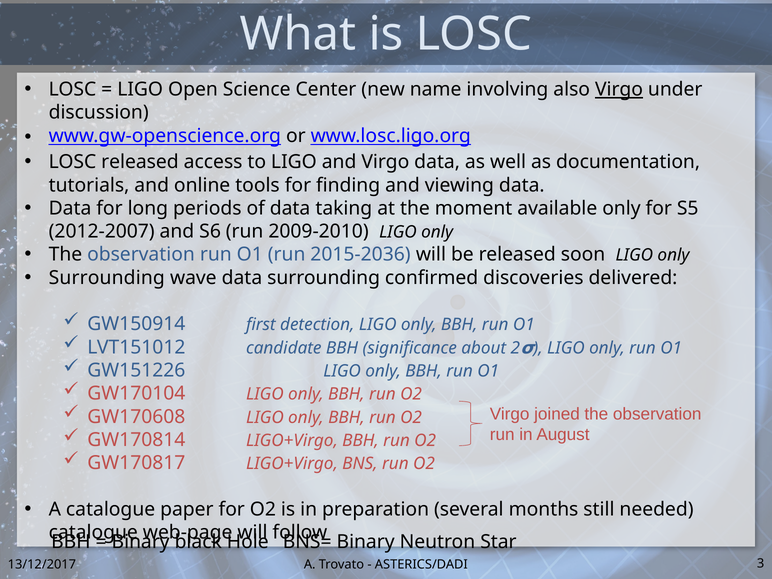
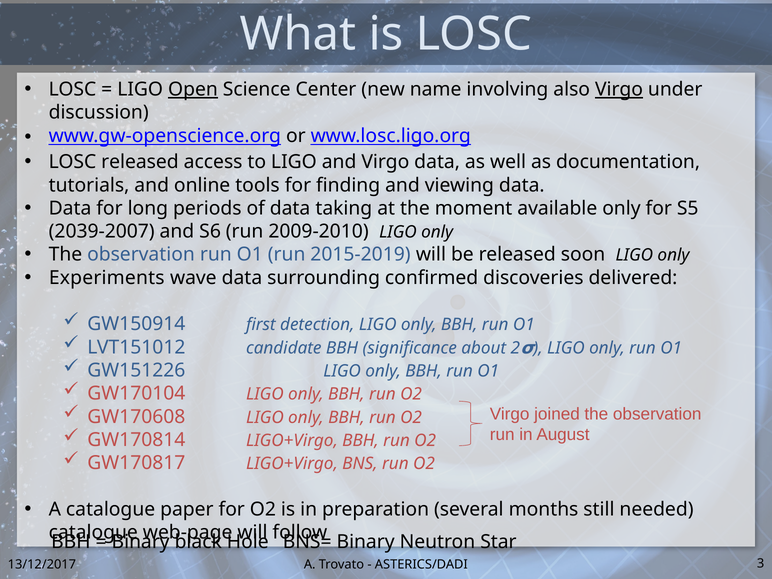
Open underline: none -> present (193, 89)
2012-2007: 2012-2007 -> 2039-2007 (102, 231)
2015-2036: 2015-2036 -> 2015-2019 (360, 255)
Surrounding: Surrounding -> Experiments (107, 278)
